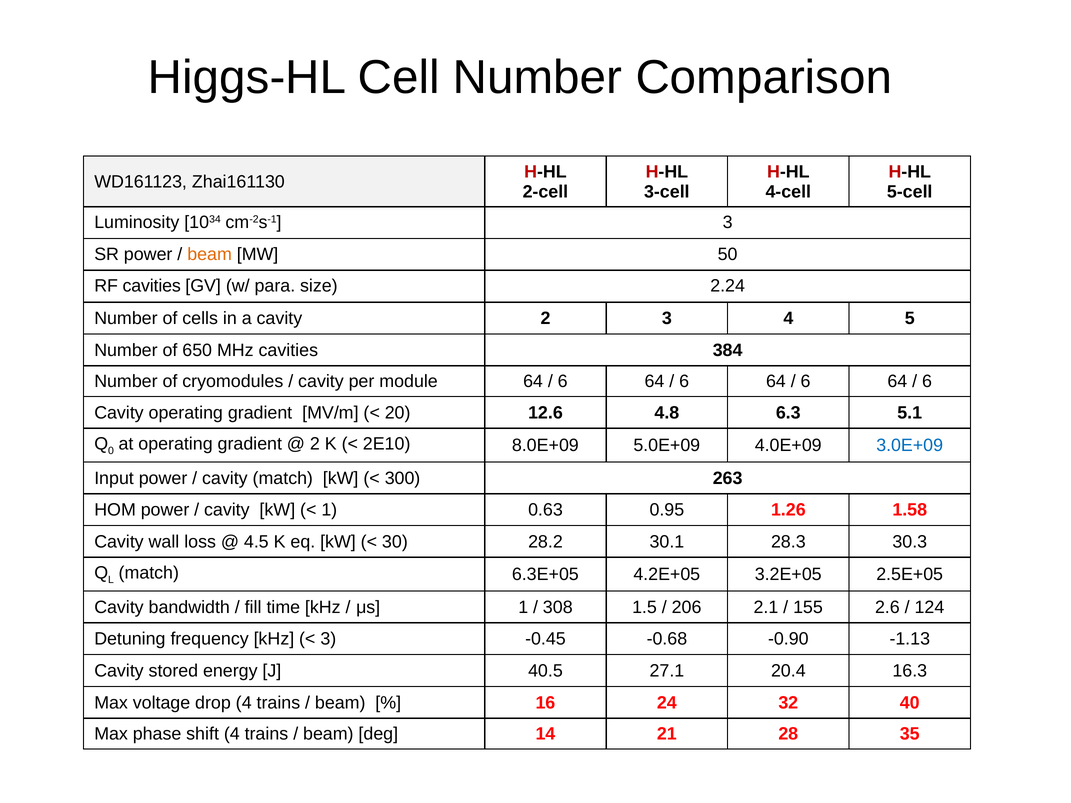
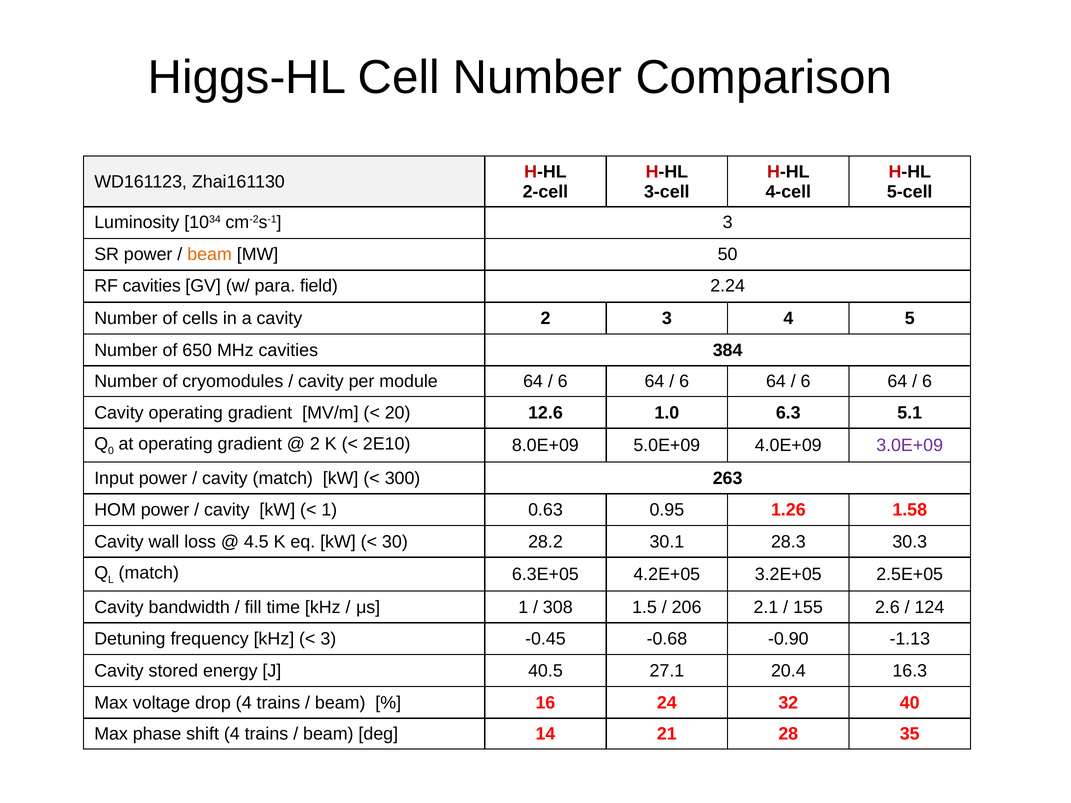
size: size -> field (319, 286)
4.8: 4.8 -> 1.0 (667, 413)
3.0E+09 colour: blue -> purple (910, 446)
